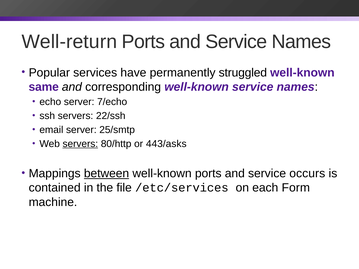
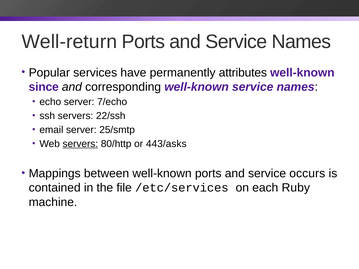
struggled: struggled -> attributes (243, 73)
same: same -> since (44, 87)
between underline: present -> none (107, 174)
Form: Form -> Ruby (296, 188)
